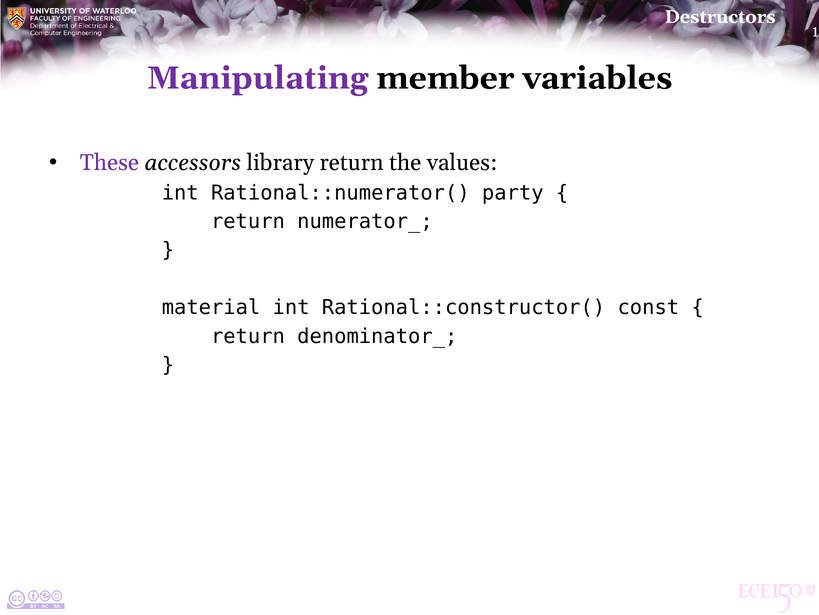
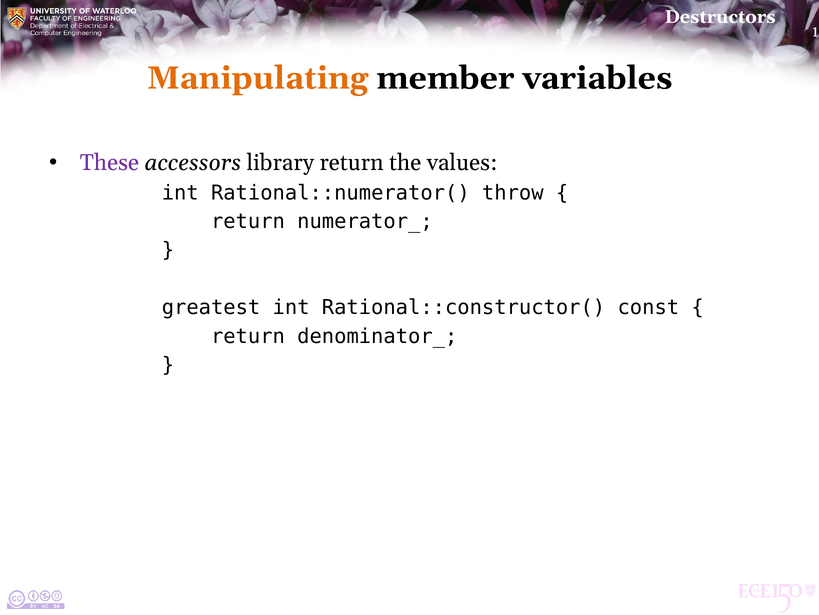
Manipulating colour: purple -> orange (258, 78)
party: party -> throw (513, 193)
material: material -> greatest (211, 307)
